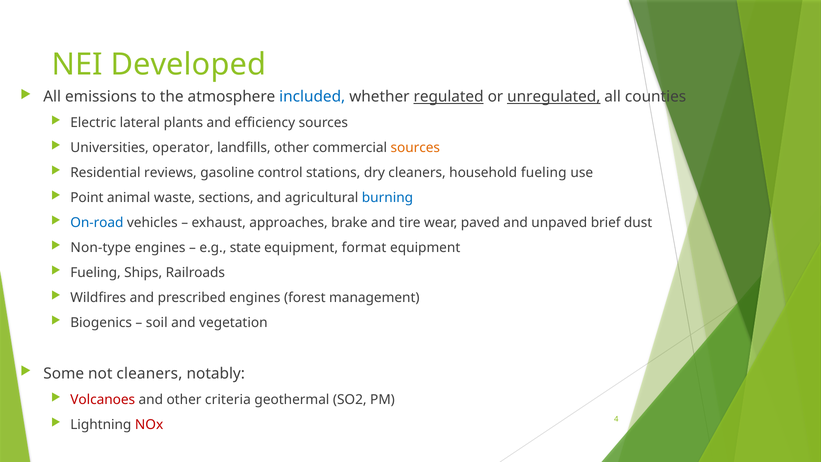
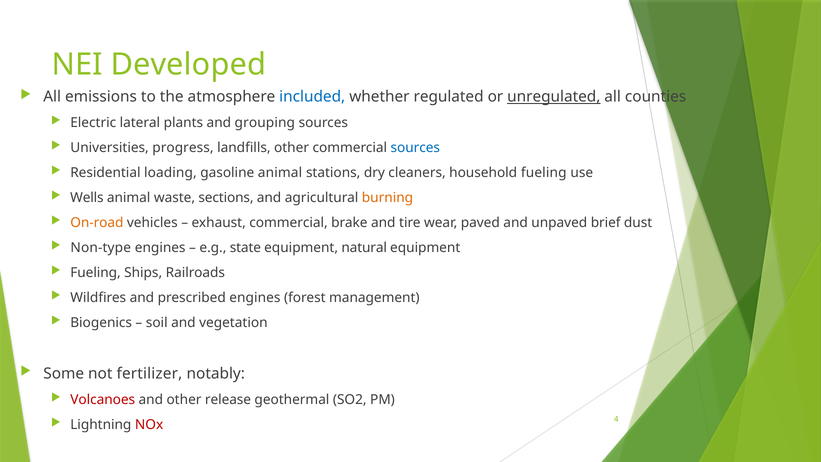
regulated underline: present -> none (449, 97)
efficiency: efficiency -> grouping (265, 123)
operator: operator -> progress (183, 148)
sources colour: orange -> blue (415, 148)
reviews: reviews -> loading (170, 173)
gasoline control: control -> animal (280, 173)
Point: Point -> Wells (87, 198)
burning colour: blue -> orange (387, 198)
On-road colour: blue -> orange (97, 223)
exhaust approaches: approaches -> commercial (289, 223)
format: format -> natural (364, 248)
not cleaners: cleaners -> fertilizer (149, 374)
criteria: criteria -> release (228, 399)
